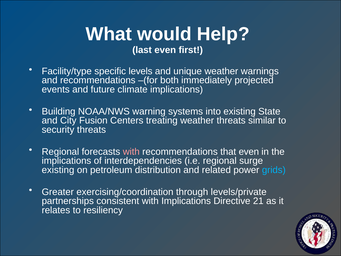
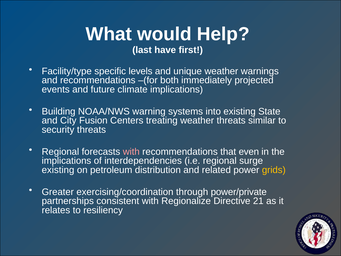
last even: even -> have (165, 50)
grids colour: light blue -> yellow (274, 170)
levels/private: levels/private -> power/private (239, 192)
with Implications: Implications -> Regionalize (186, 201)
